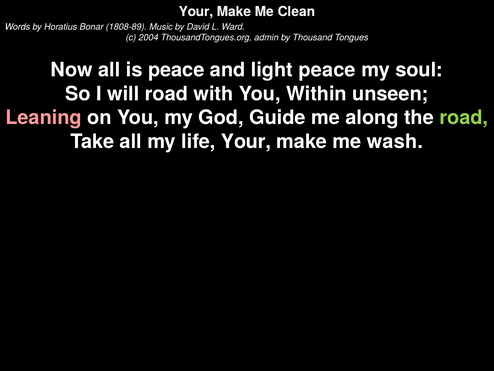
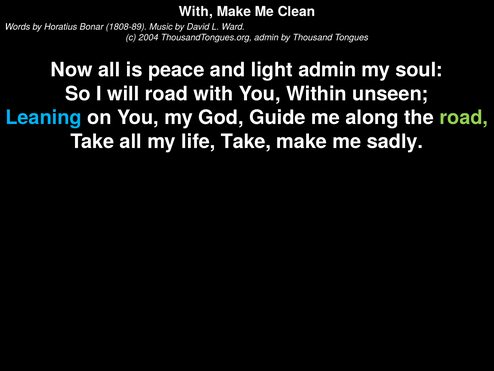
Your: Your -> With (196, 12)
light peace: peace -> admin (327, 70)
Leaning colour: pink -> light blue (44, 118)
life Your: Your -> Take (246, 141)
wash: wash -> sadly (395, 141)
